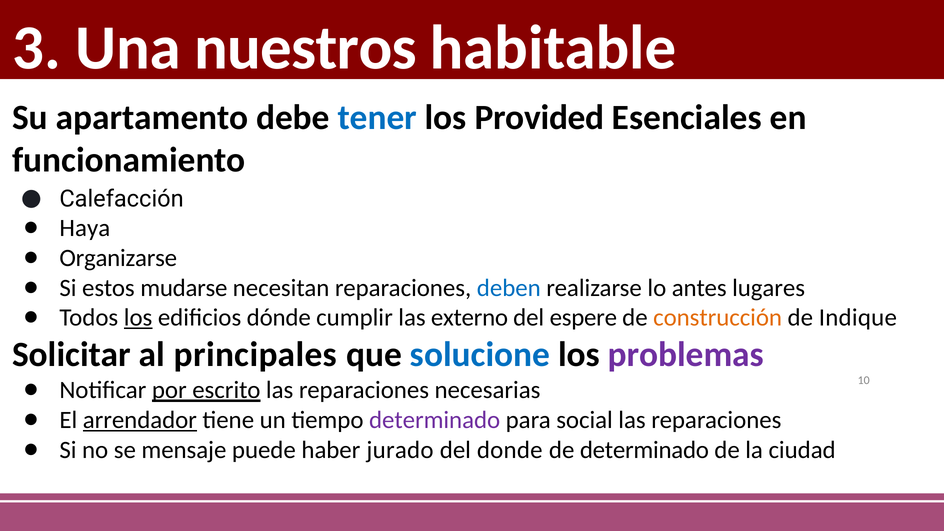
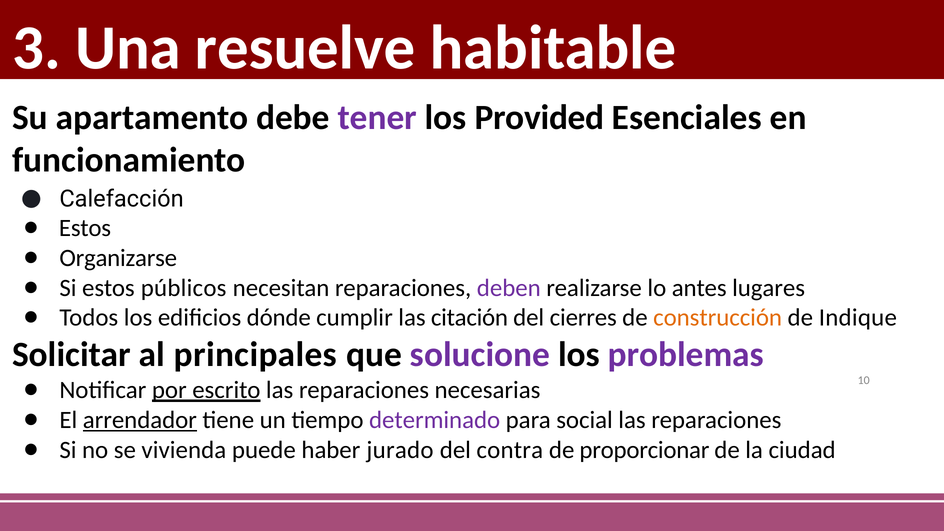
nuestros: nuestros -> resuelve (305, 48)
tener colour: blue -> purple (377, 118)
Haya: Haya -> Estos (85, 228)
mudarse: mudarse -> públicos (184, 288)
deben colour: blue -> purple (509, 288)
los underline: present -> none (138, 318)
externo: externo -> citación (469, 318)
espere: espere -> cierres (583, 318)
solucione colour: blue -> purple (480, 355)
mensaje: mensaje -> vivienda (184, 450)
donde: donde -> contra (510, 450)
de determinado: determinado -> proporcionar (644, 450)
